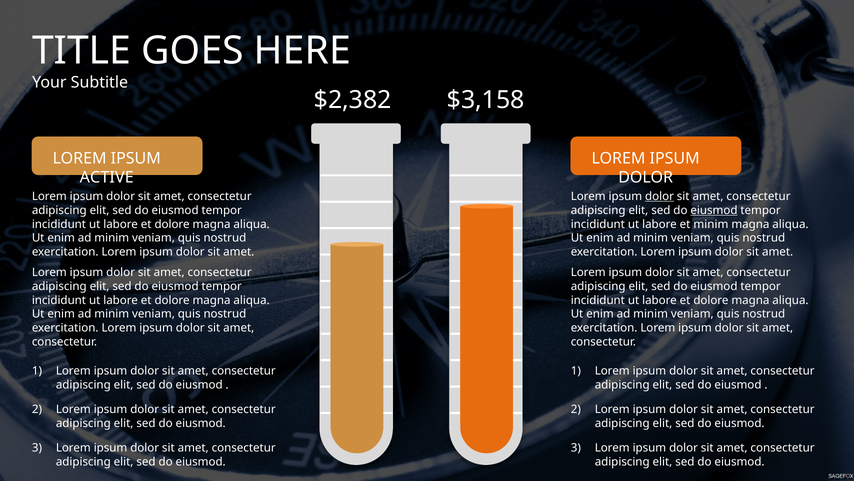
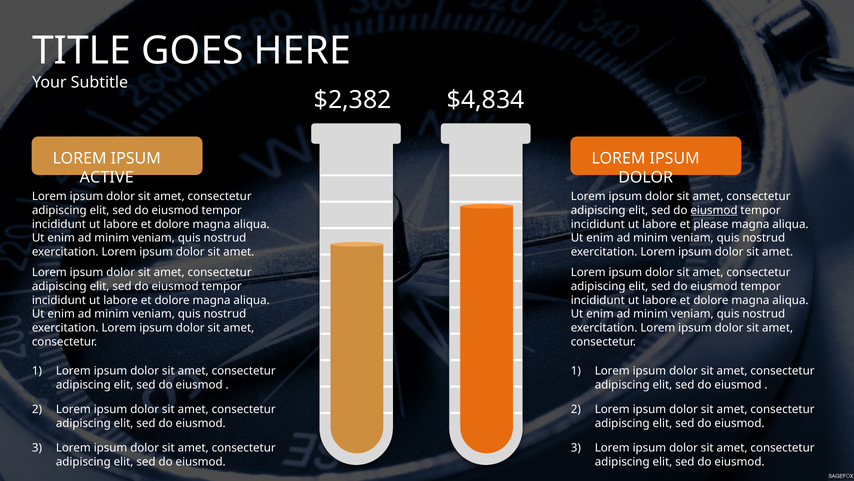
$3,158: $3,158 -> $4,834 (486, 100)
dolor underline: present -> none (660, 196)
et minim: minim -> please (711, 224)
